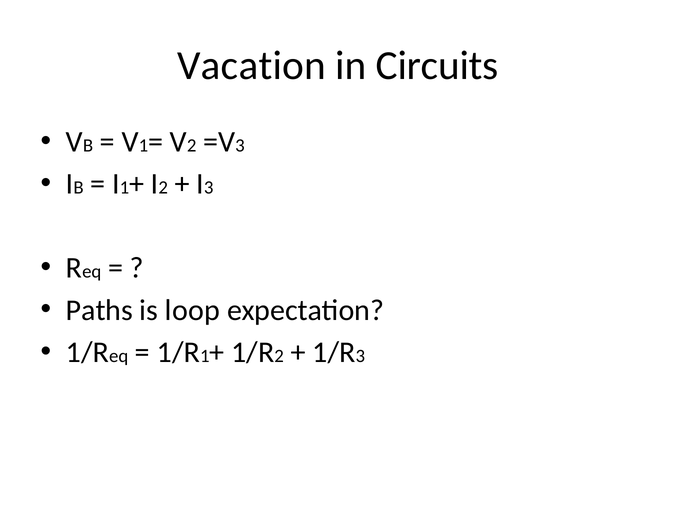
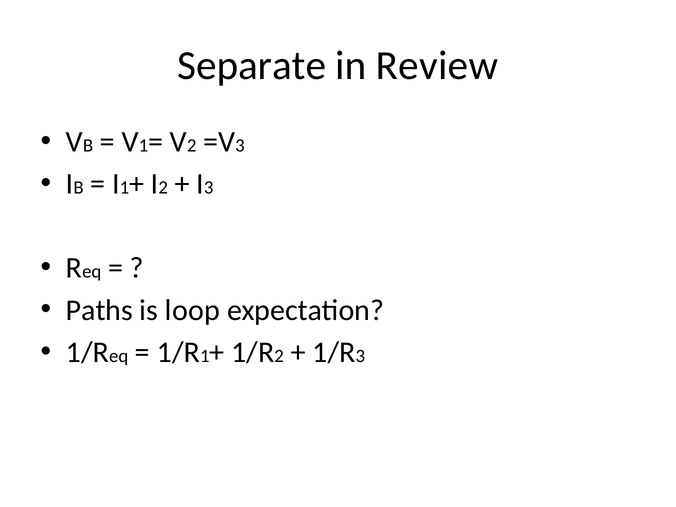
Vacation: Vacation -> Separate (252, 65)
Circuits: Circuits -> Review (437, 65)
